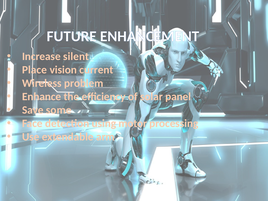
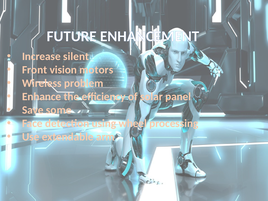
Place: Place -> Front (35, 70)
current: current -> motors (96, 70)
motor: motor -> wheel (133, 123)
